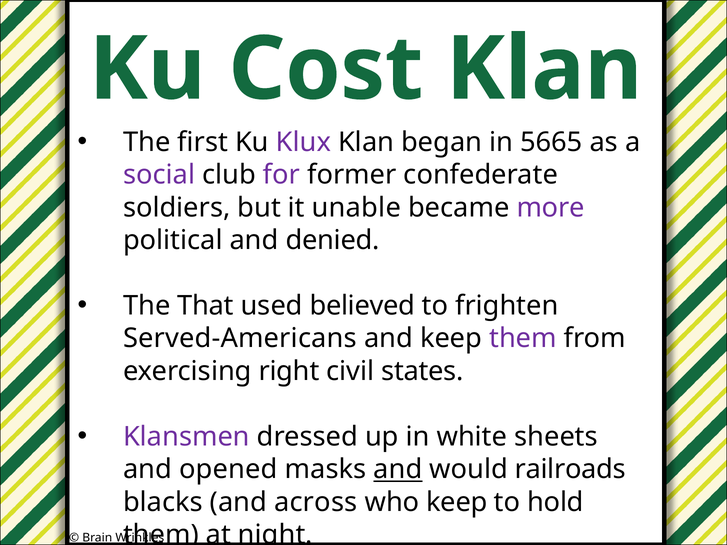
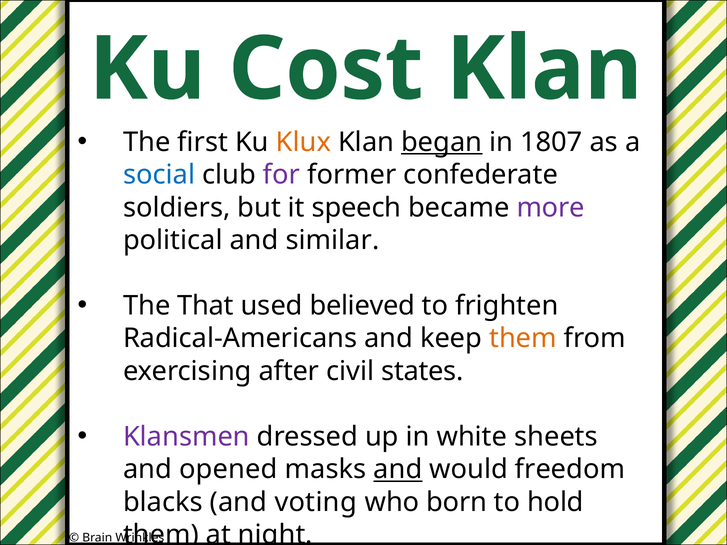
Klux colour: purple -> orange (303, 142)
began underline: none -> present (442, 142)
5665: 5665 -> 1807 (551, 142)
social colour: purple -> blue (159, 175)
unable: unable -> speech (357, 208)
denied: denied -> similar (333, 240)
Served-Americans: Served-Americans -> Radical-Americans (240, 339)
them colour: purple -> orange (523, 339)
right: right -> after (289, 371)
railroads: railroads -> freedom (570, 470)
across: across -> voting (316, 502)
who keep: keep -> born (457, 502)
